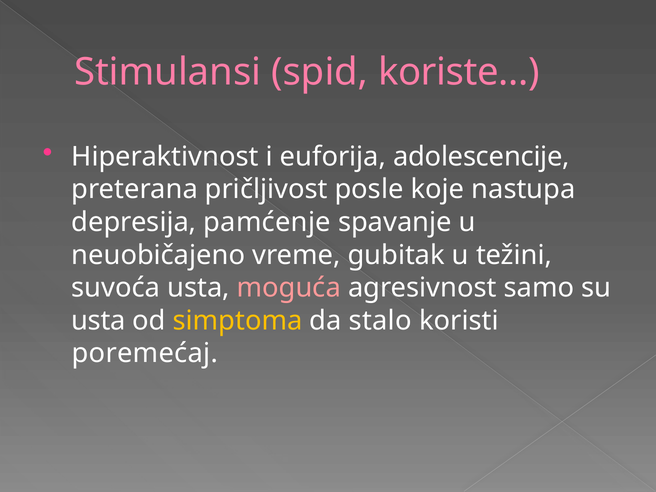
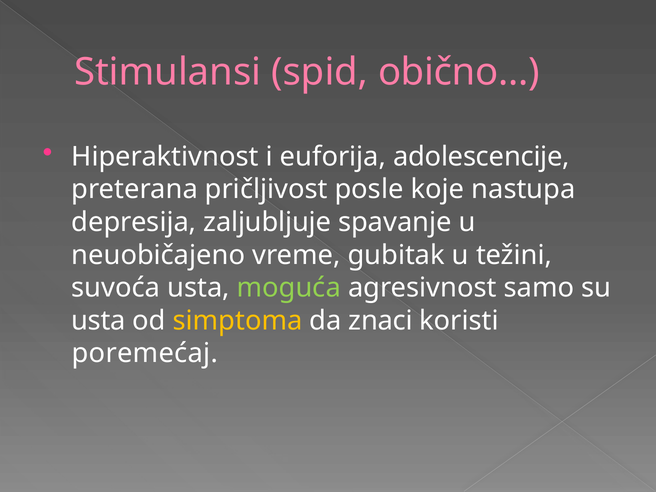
koriste: koriste -> obično (459, 72)
pamćenje: pamćenje -> zaljubljuje (267, 222)
moguća colour: pink -> light green (289, 288)
stalo: stalo -> znaci (381, 321)
